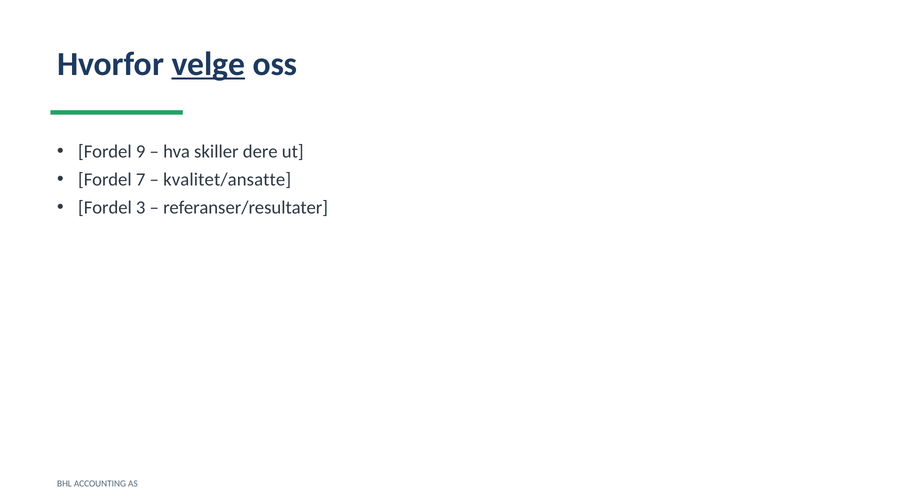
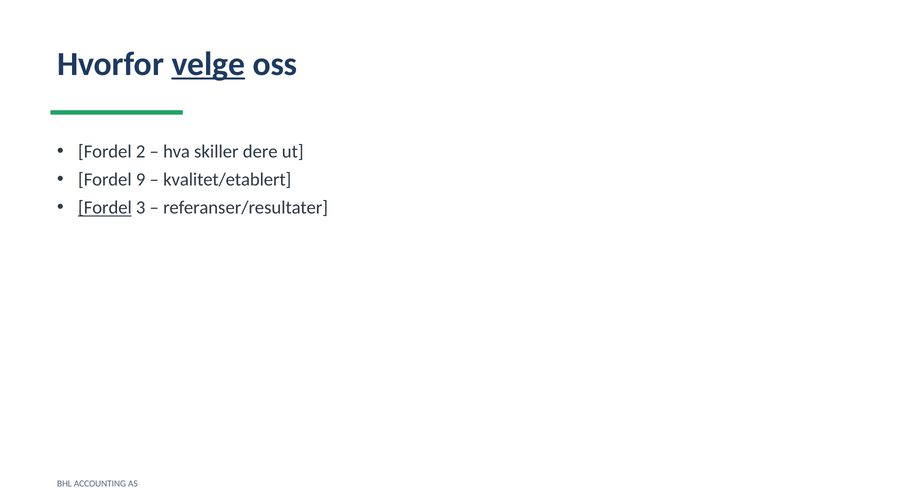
9: 9 -> 2 (141, 152)
7: 7 -> 9 (141, 180)
kvalitet/ansatte: kvalitet/ansatte -> kvalitet/etablert (227, 180)
Fordel underline: none -> present (105, 208)
